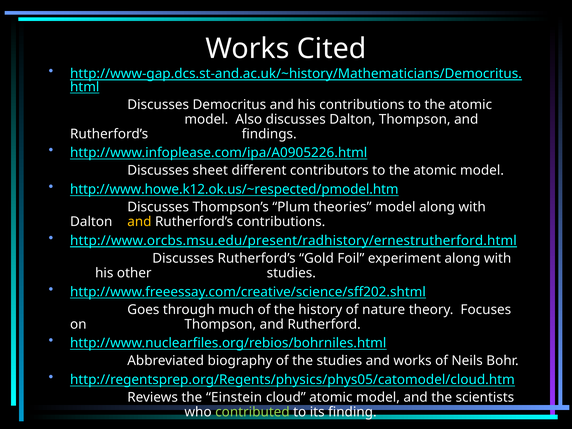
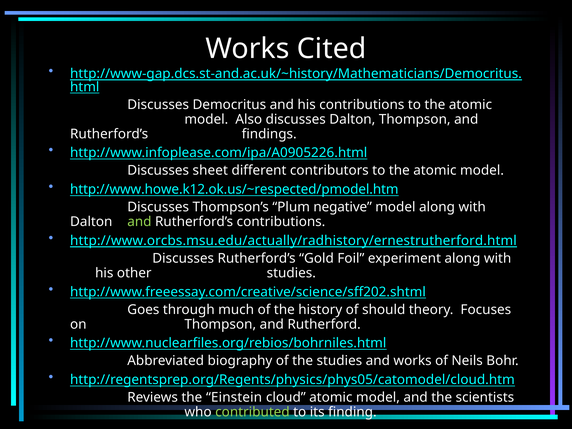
theories: theories -> negative (343, 207)
and colour: yellow -> light green (139, 222)
http://www.orcbs.msu.edu/present/radhistory/ernestrutherford.html: http://www.orcbs.msu.edu/present/radhistory/ernestrutherford.html -> http://www.orcbs.msu.edu/actually/radhistory/ernestrutherford.html (293, 241)
nature: nature -> should (384, 310)
